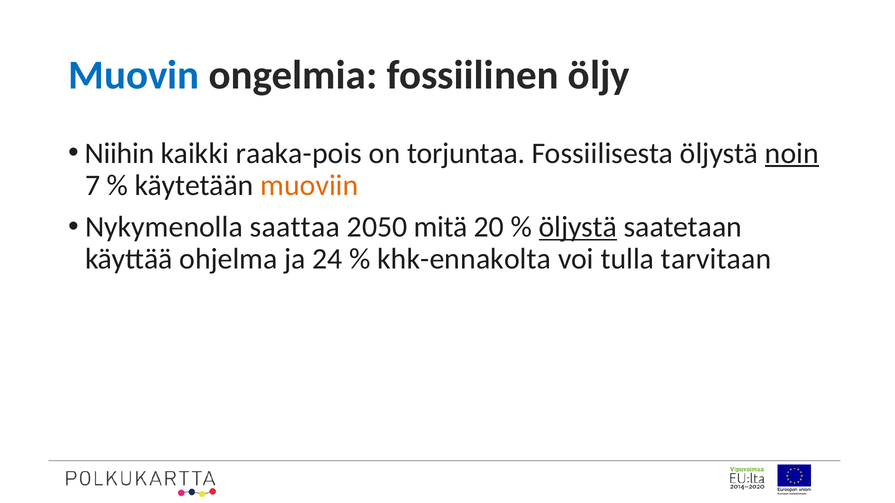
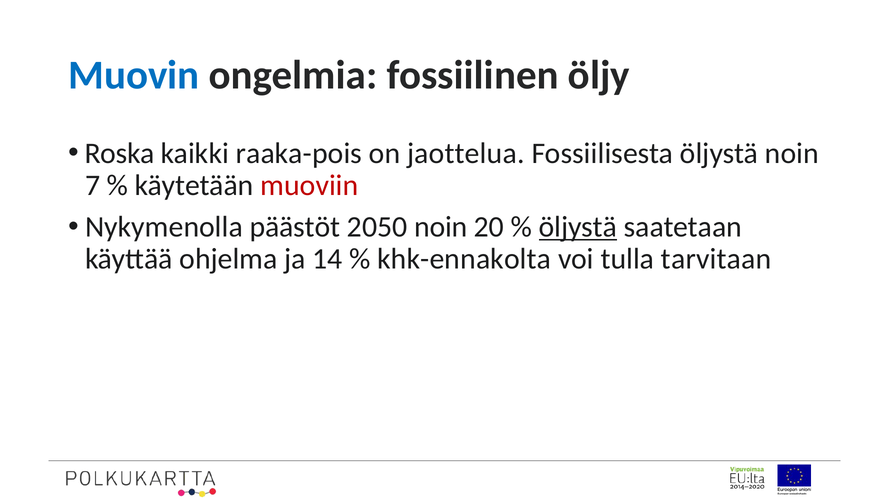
Niihin: Niihin -> Roska (120, 153)
torjuntaa: torjuntaa -> jaottelua (466, 153)
noin underline: present -> none (792, 153)
muoviin colour: orange -> red (309, 186)
saattaa: saattaa -> päästöt (295, 227)
2050 mitä: mitä -> noin (441, 227)
24: 24 -> 14 (327, 259)
